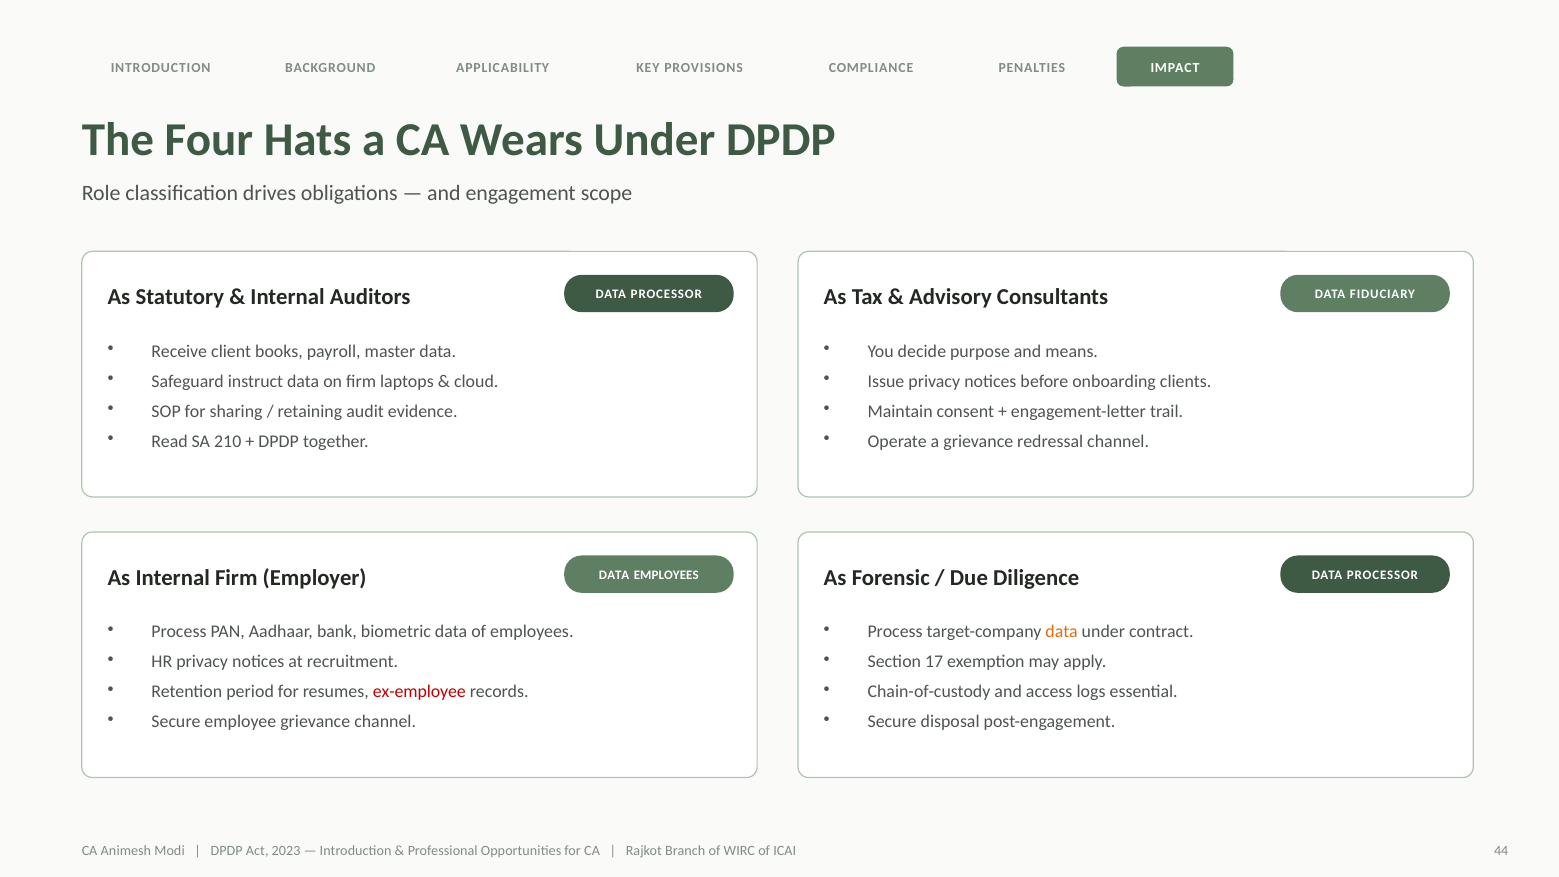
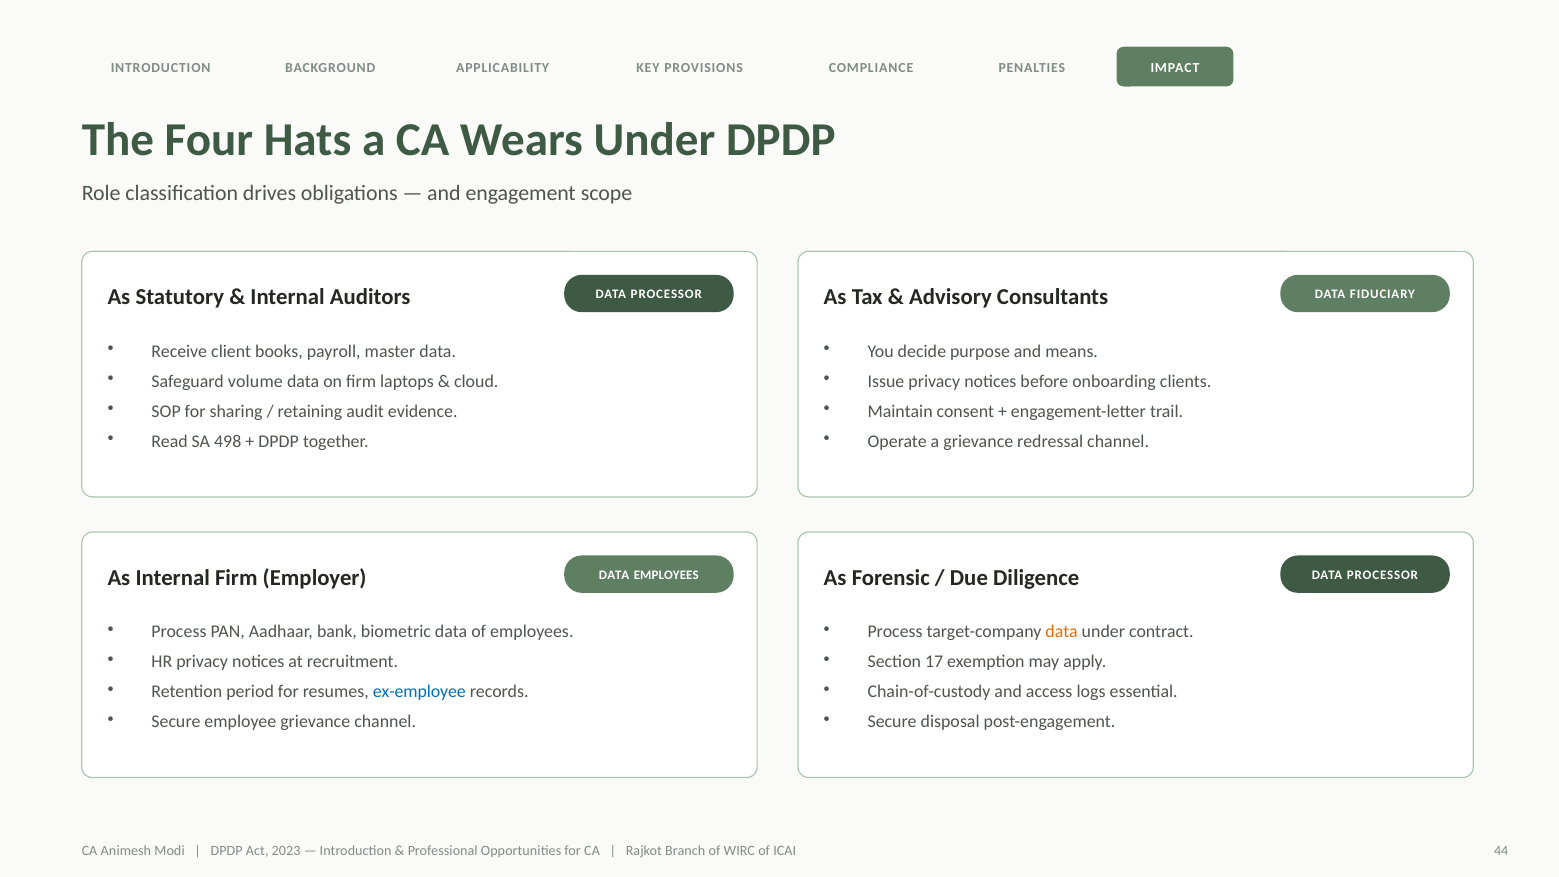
instruct: instruct -> volume (255, 381)
210: 210 -> 498 (228, 441)
ex-employee colour: red -> blue (419, 692)
